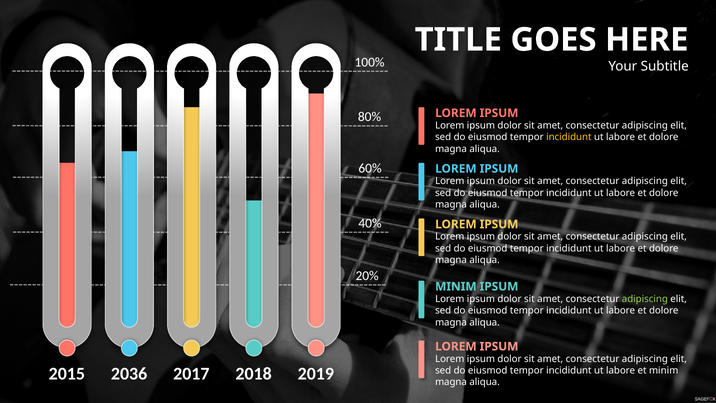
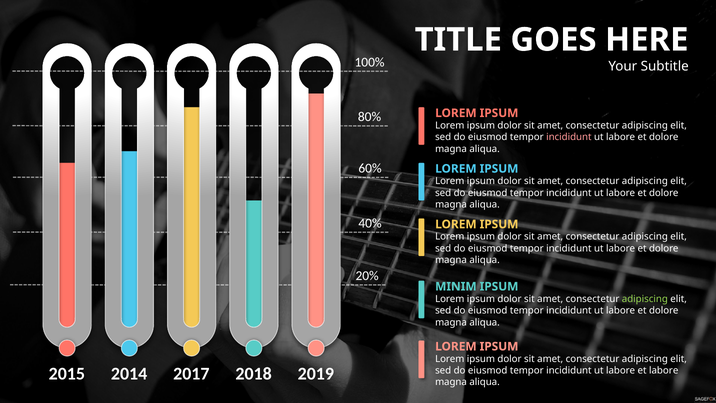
incididunt colour: yellow -> pink (569, 137)
2036: 2036 -> 2014 (129, 374)
et minim: minim -> labore (664, 370)
